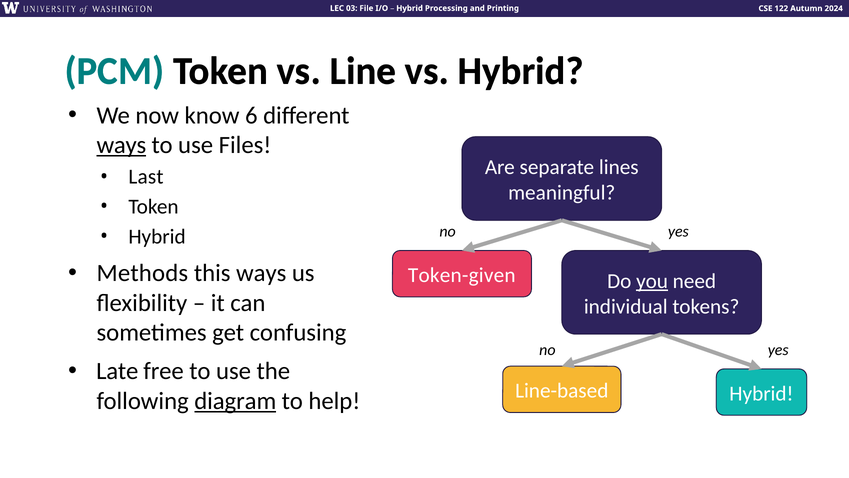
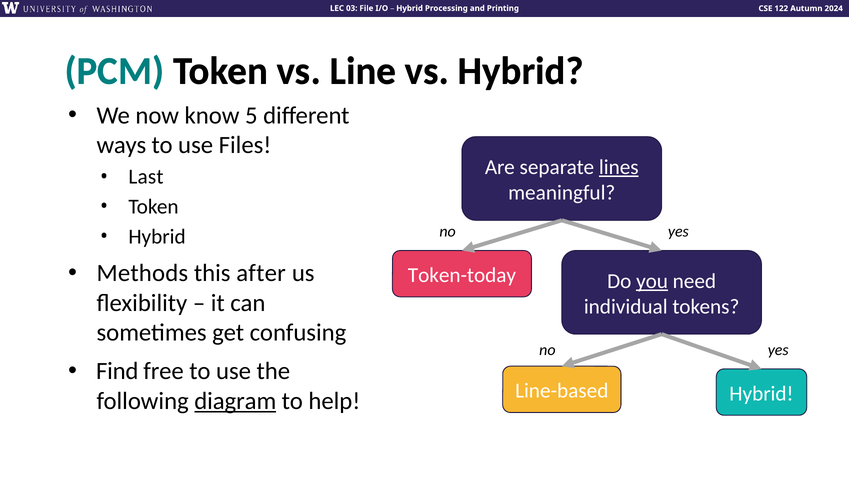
6: 6 -> 5 (251, 115)
ways underline: present -> none (121, 145)
lines underline: none -> present (619, 167)
this ways: ways -> after (261, 273)
Token-given: Token-given -> Token-today (462, 275)
Late: Late -> Find (117, 371)
